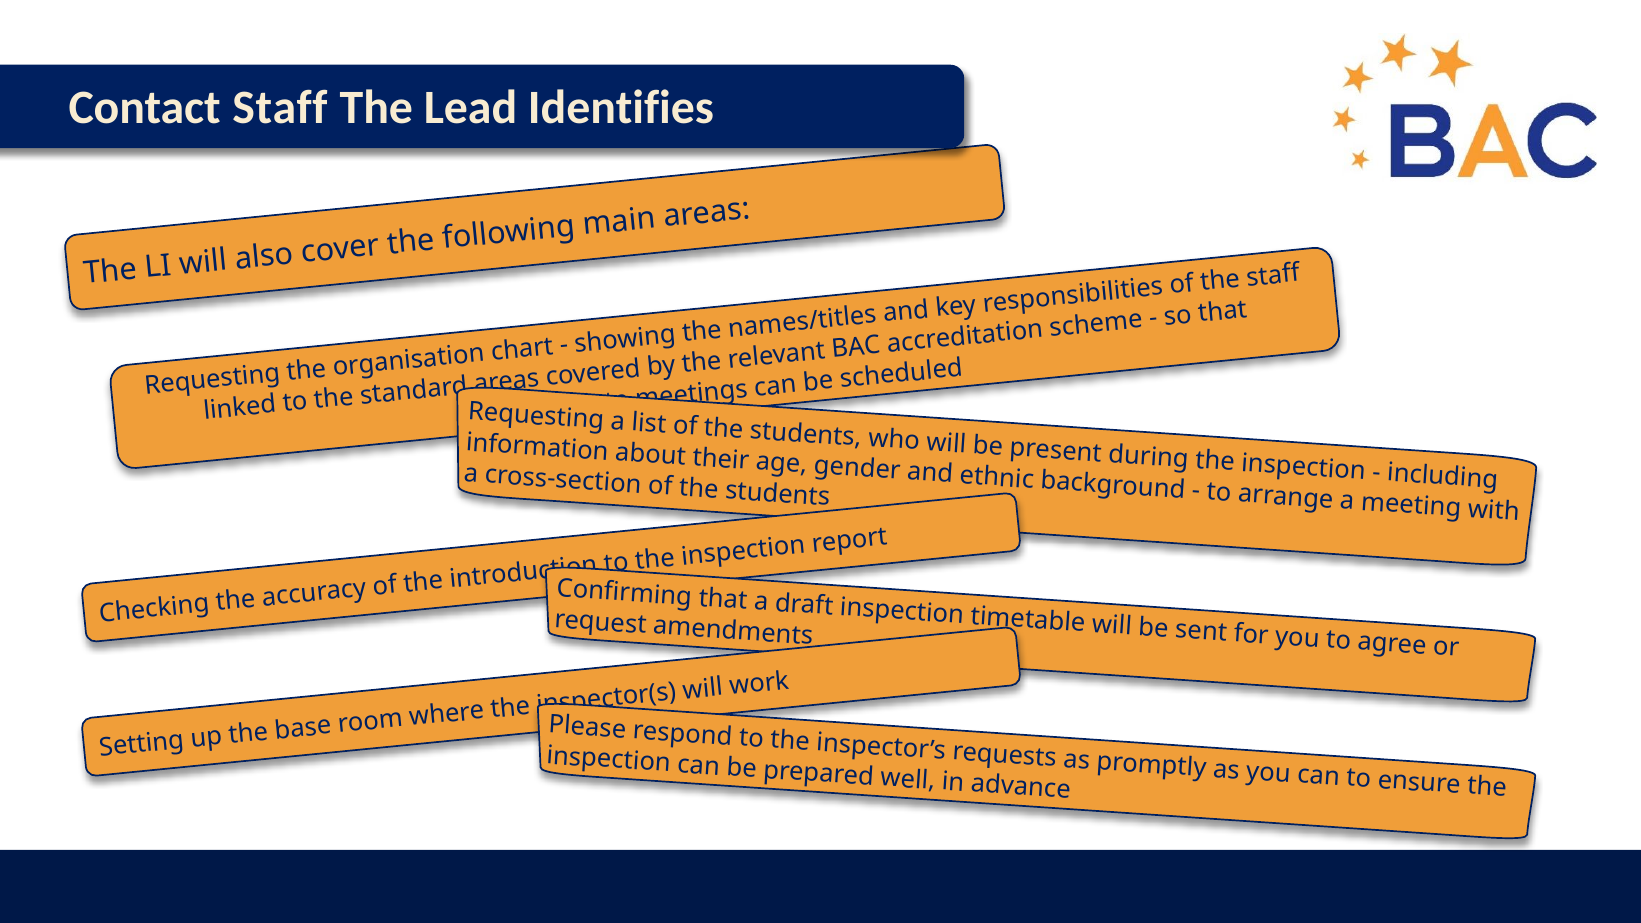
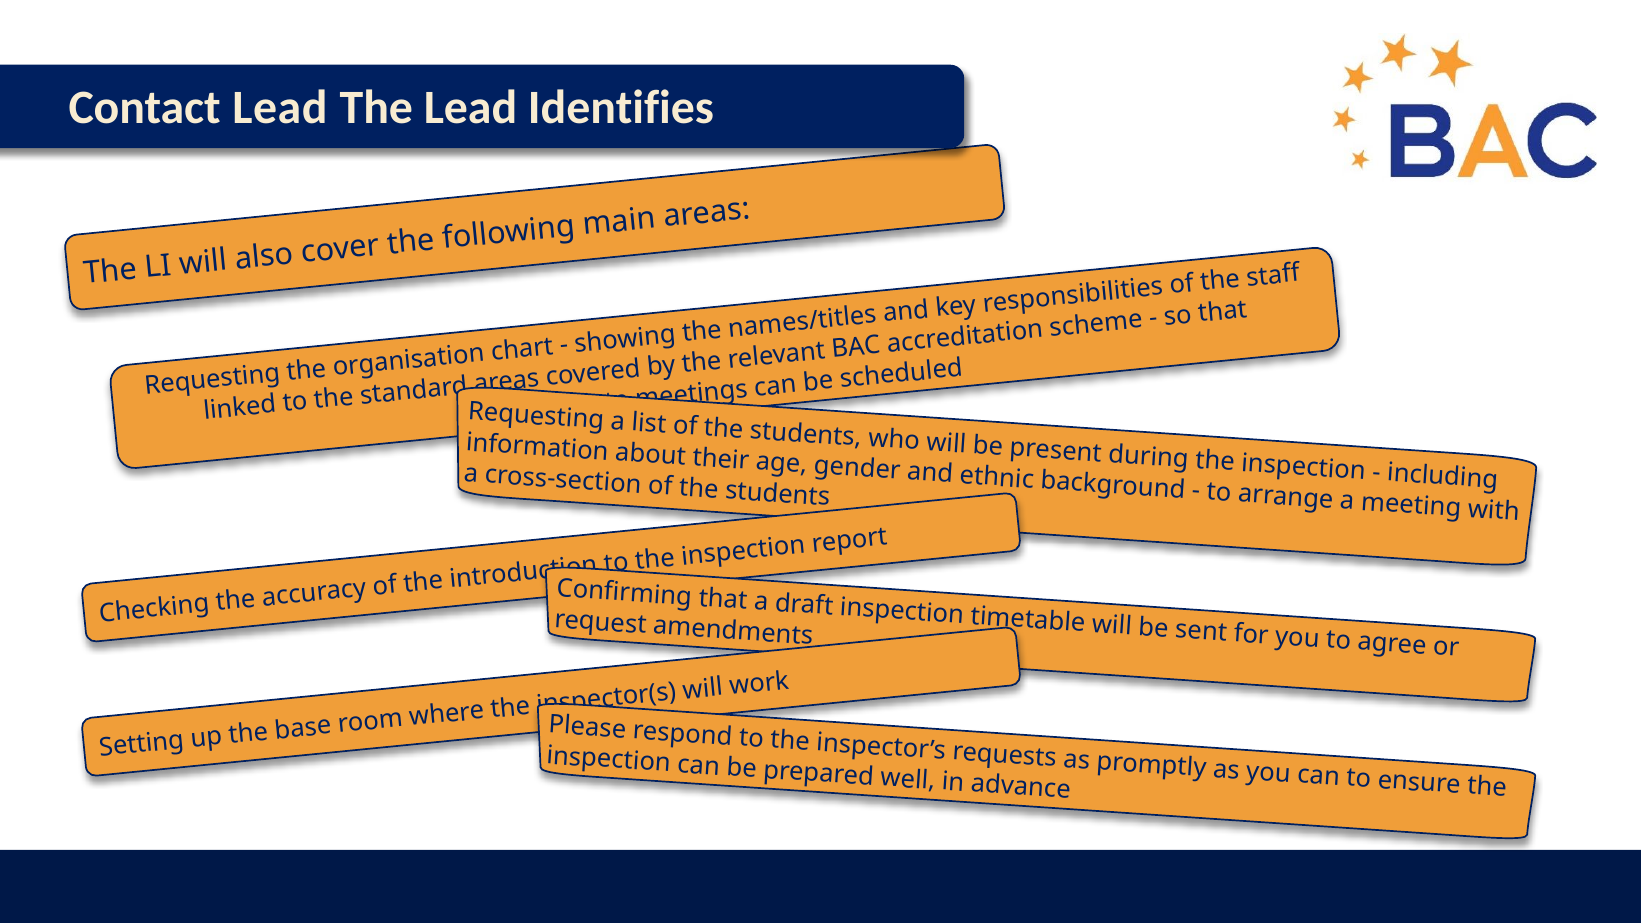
Contact Staff: Staff -> Lead (280, 108)
